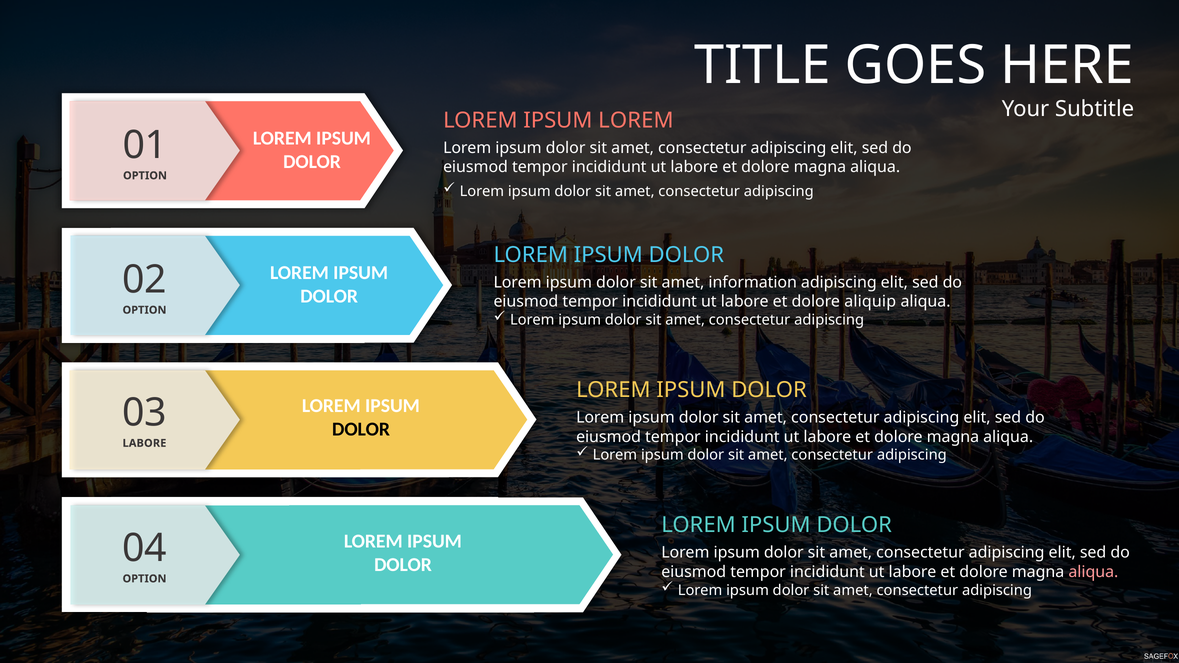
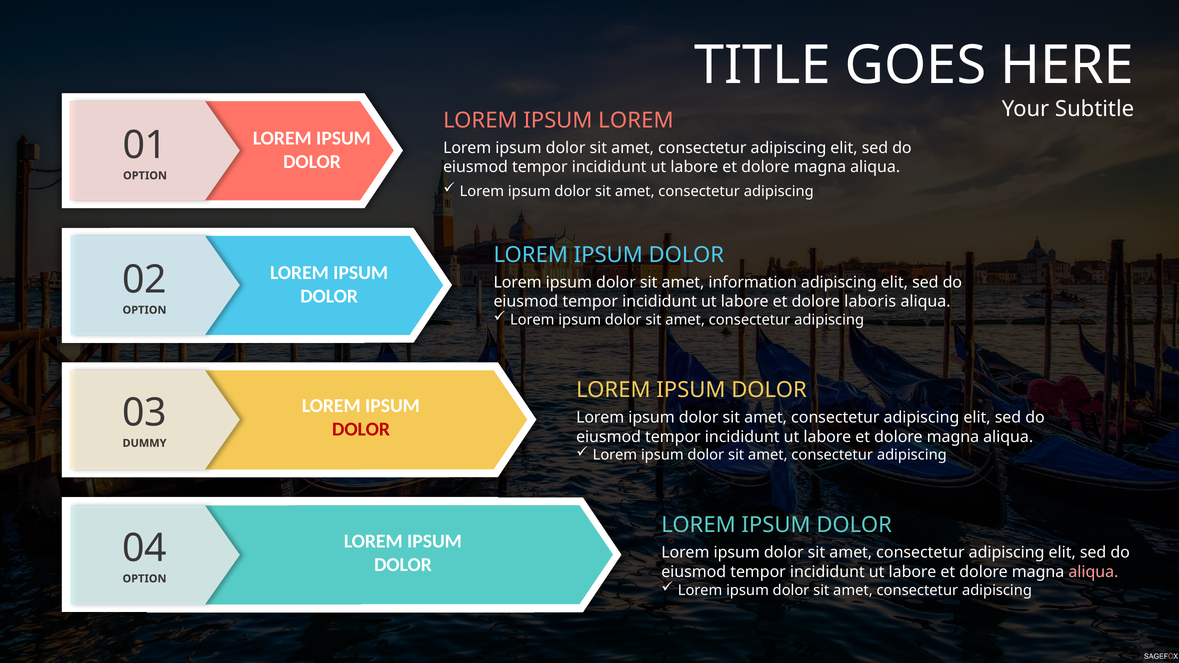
aliquip: aliquip -> laboris (870, 302)
DOLOR colour: black -> red (361, 430)
LABORE: LABORE -> DUMMY (145, 443)
